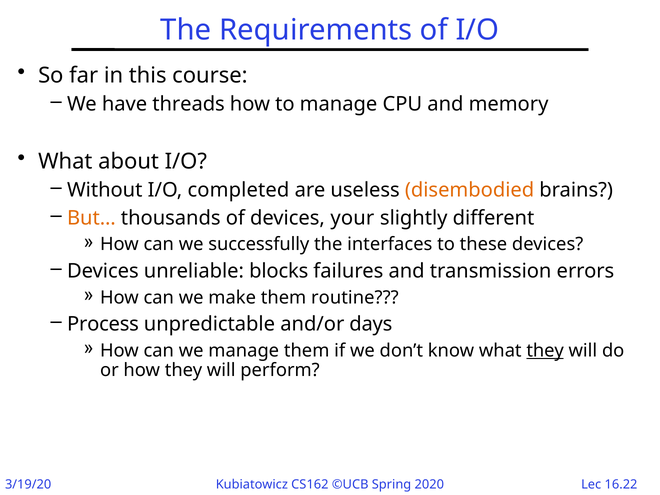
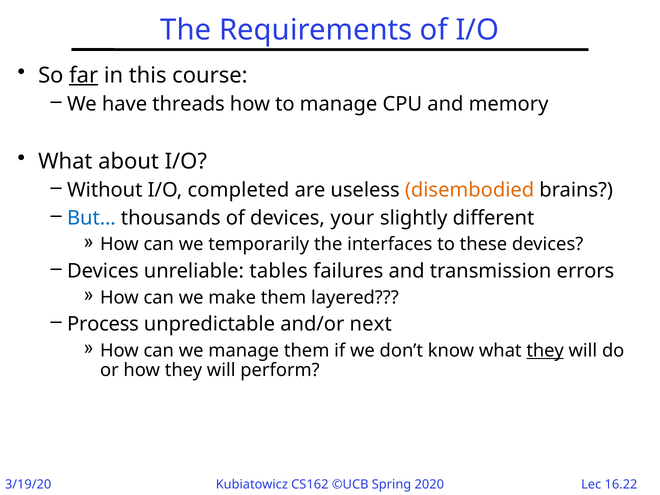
far underline: none -> present (84, 75)
But… colour: orange -> blue (91, 218)
successfully: successfully -> temporarily (259, 244)
blocks: blocks -> tables (279, 271)
routine: routine -> layered (355, 297)
days: days -> next (371, 324)
